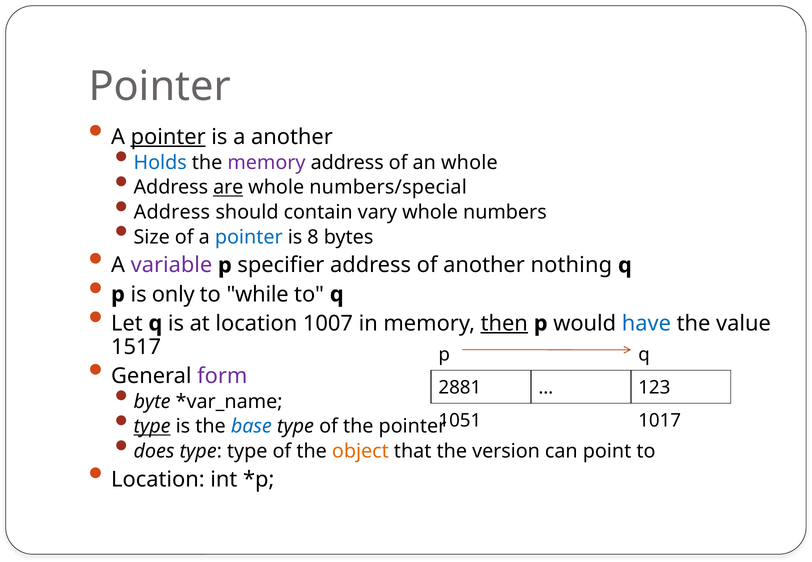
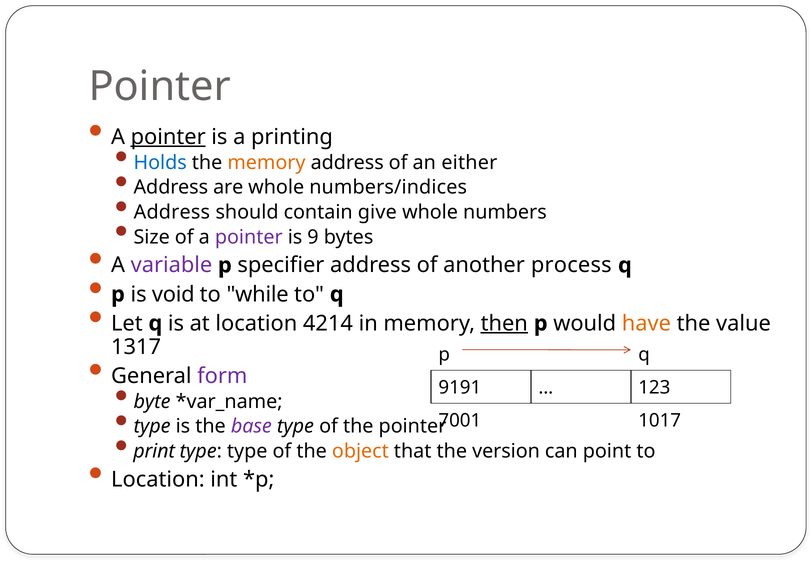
a another: another -> printing (292, 137)
memory colour: purple -> orange (266, 163)
an whole: whole -> either (469, 163)
are underline: present -> none (228, 187)
numbers/special: numbers/special -> numbers/indices (388, 187)
vary: vary -> give (377, 212)
pointer colour: blue -> purple (249, 237)
8: 8 -> 9 (313, 237)
nothing: nothing -> process (571, 265)
only: only -> void (173, 294)
1007: 1007 -> 4214 (328, 323)
have colour: blue -> orange (646, 323)
1517: 1517 -> 1317 (136, 347)
2881: 2881 -> 9191 (460, 388)
type underline: present -> none (152, 427)
base colour: blue -> purple (251, 427)
1051: 1051 -> 7001 (460, 421)
does: does -> print (154, 451)
